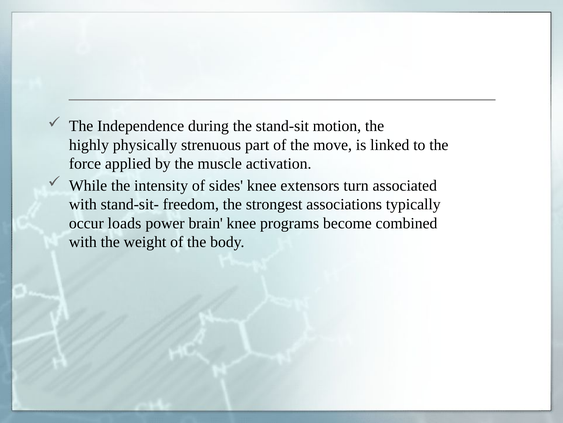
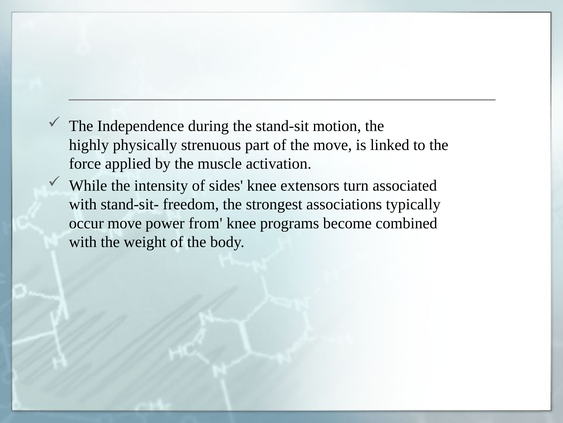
occur loads: loads -> move (125, 223)
brain: brain -> from (206, 223)
